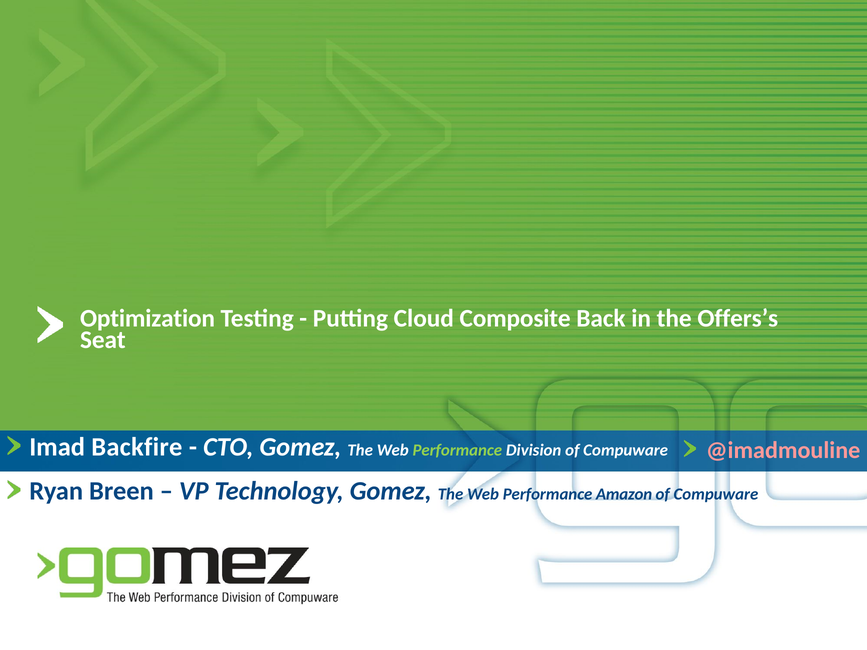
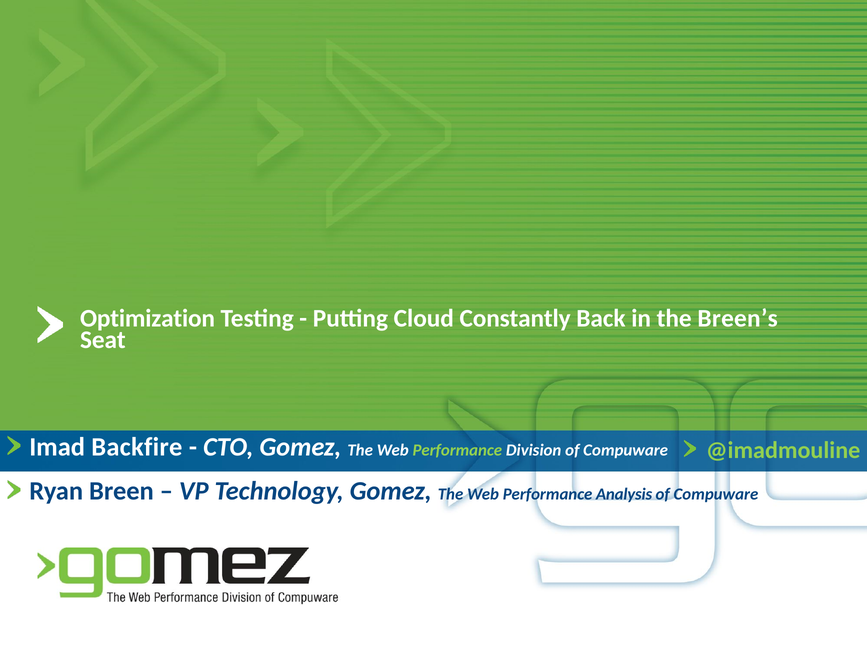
Composite: Composite -> Constantly (515, 319)
Offers’s: Offers’s -> Breen’s (738, 319)
@imadmouline colour: pink -> light green (783, 450)
Amazon: Amazon -> Analysis (624, 494)
